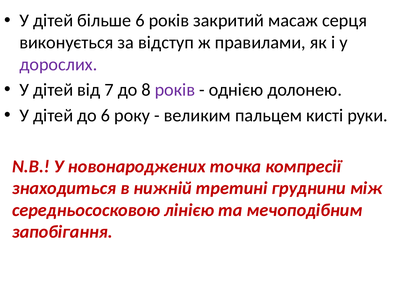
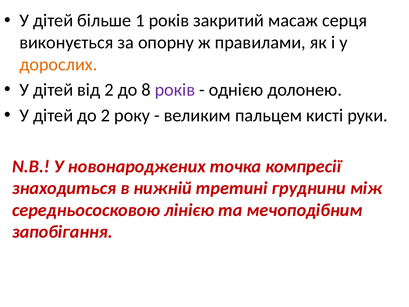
більше 6: 6 -> 1 (140, 21)
відступ: відступ -> опорну (166, 42)
дорослих colour: purple -> orange (58, 64)
від 7: 7 -> 2 (109, 90)
до 6: 6 -> 2 (106, 115)
